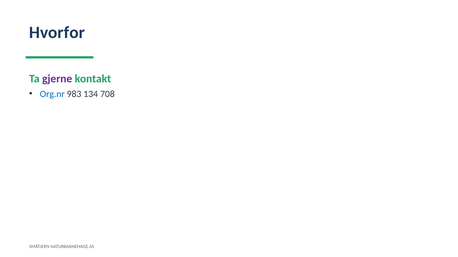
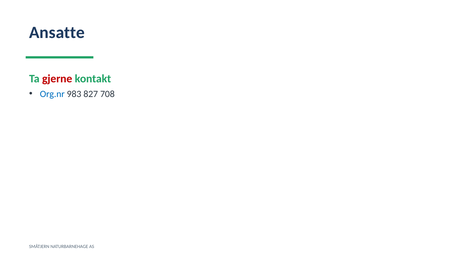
Hvorfor: Hvorfor -> Ansatte (57, 33)
gjerne colour: purple -> red (57, 79)
134: 134 -> 827 (91, 94)
